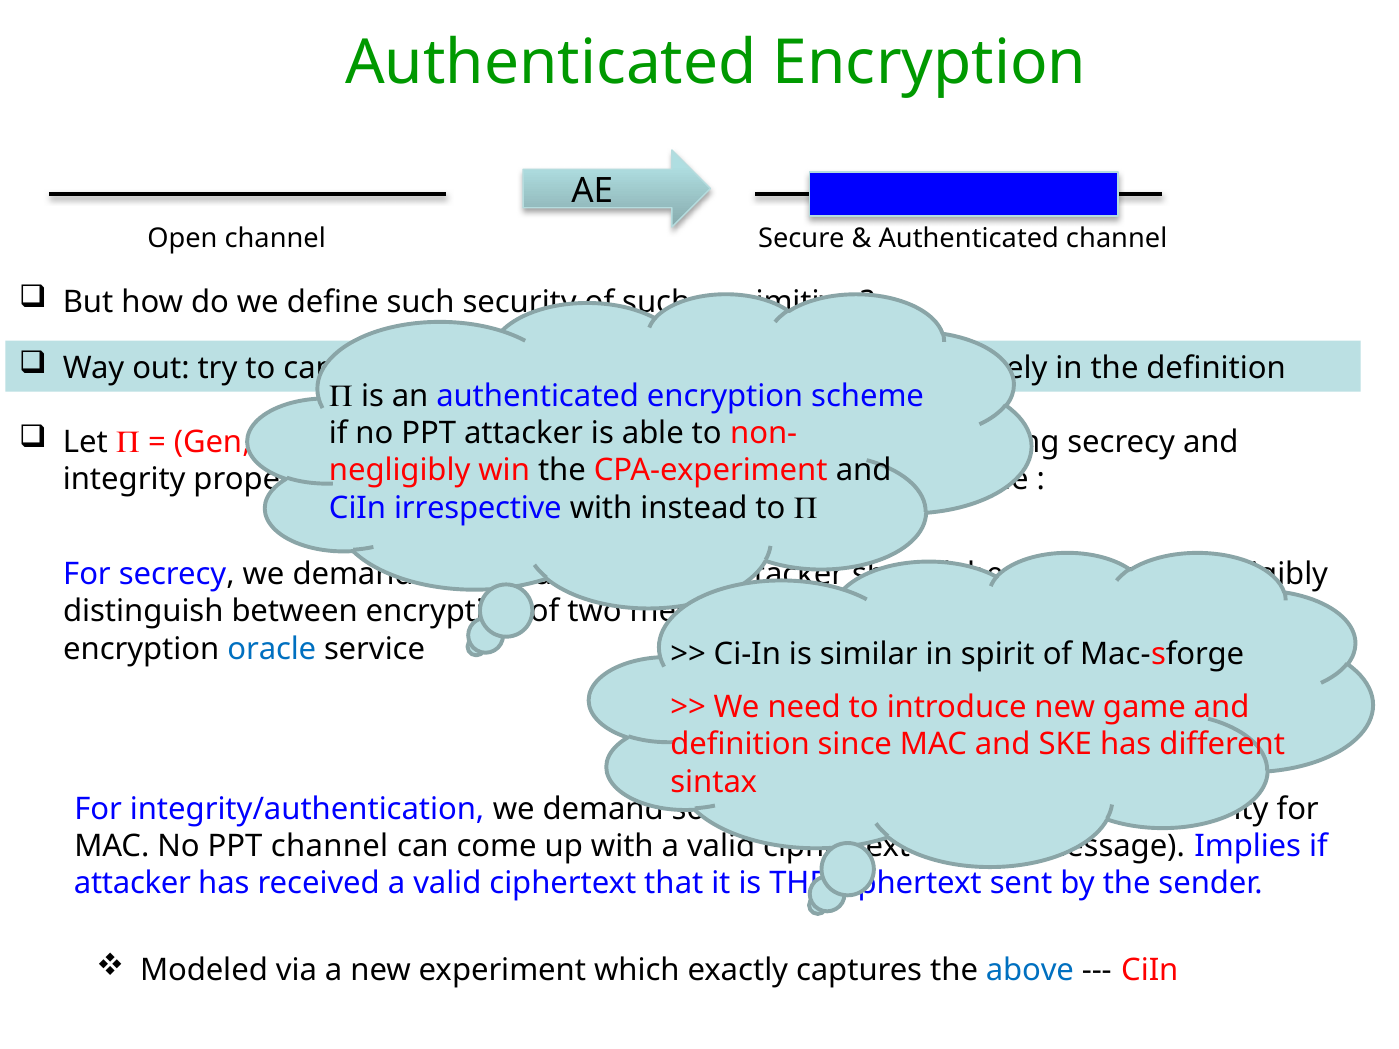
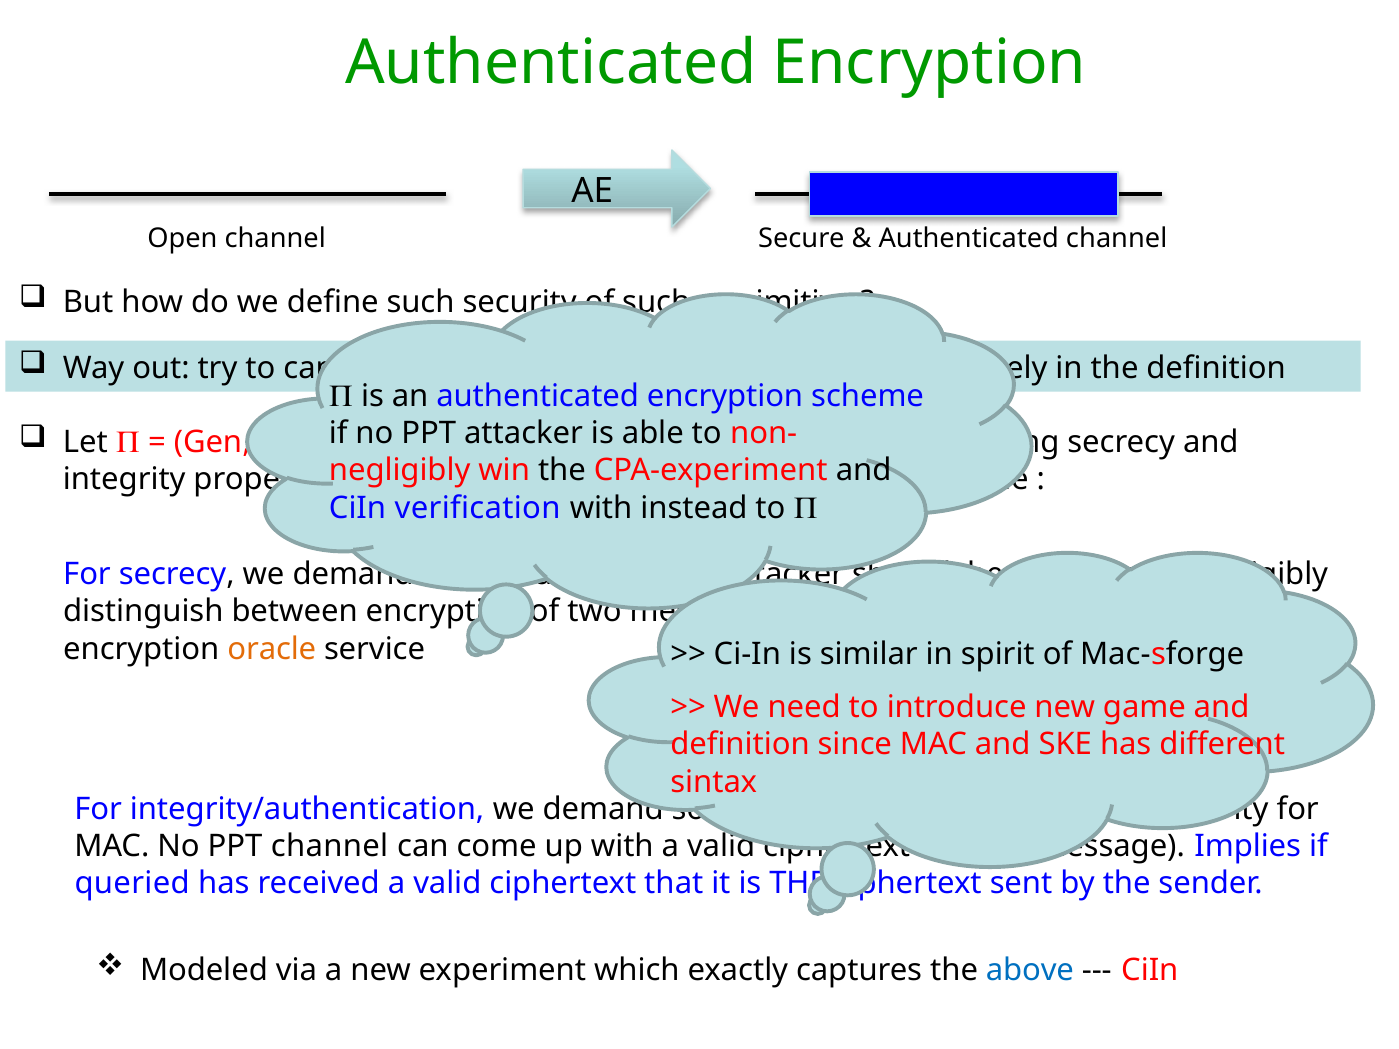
irrespective: irrespective -> verification (478, 508)
oracle colour: blue -> orange (272, 649)
attacker: attacker -> queried (132, 884)
